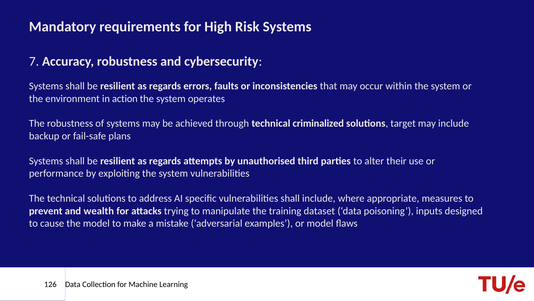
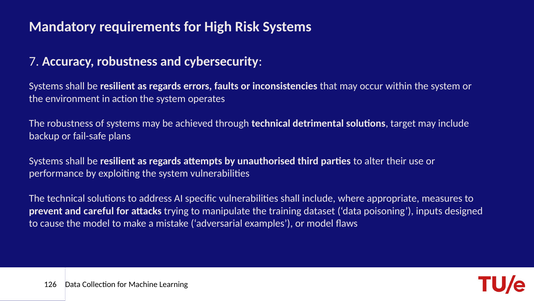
criminalized: criminalized -> detrimental (318, 123)
wealth: wealth -> careful (99, 211)
